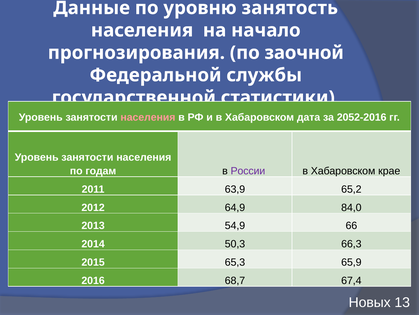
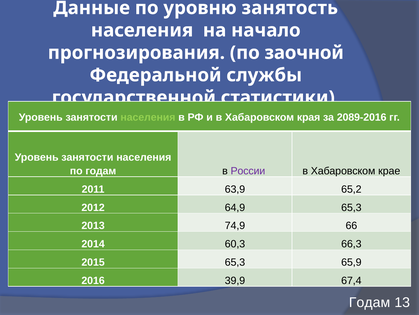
населения colour: pink -> light green (148, 117)
дата: дата -> края (309, 117)
2052-2016: 2052-2016 -> 2089-2016 (362, 117)
64,9 84,0: 84,0 -> 65,3 (351, 207)
54,9: 54,9 -> 74,9 (235, 225)
50,3: 50,3 -> 60,3 (235, 244)
68,7: 68,7 -> 39,9 (235, 280)
Новых: Новых -> Годам (370, 302)
